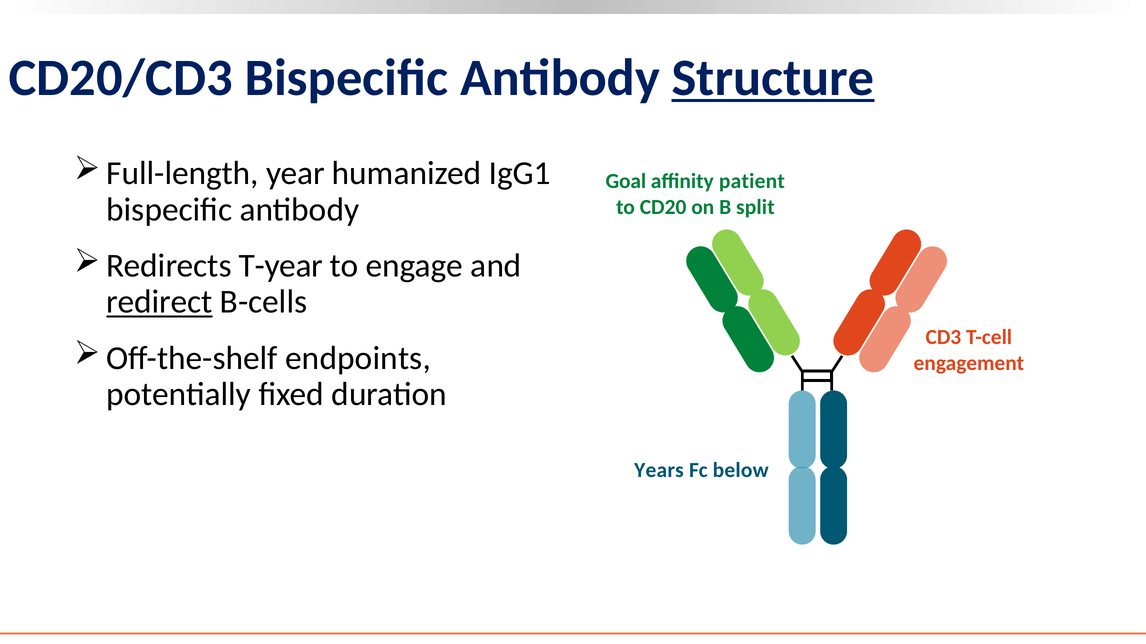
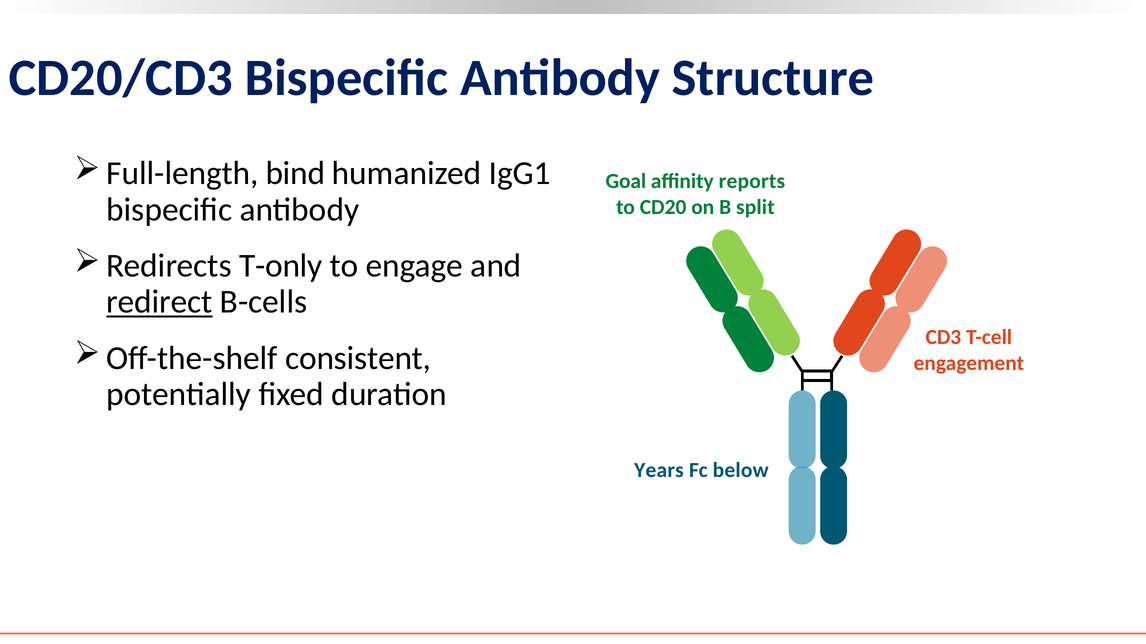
Structure underline: present -> none (773, 78)
year: year -> bind (295, 174)
patient: patient -> reports (752, 182)
T-year: T-year -> T-only (281, 266)
endpoints: endpoints -> consistent (358, 359)
